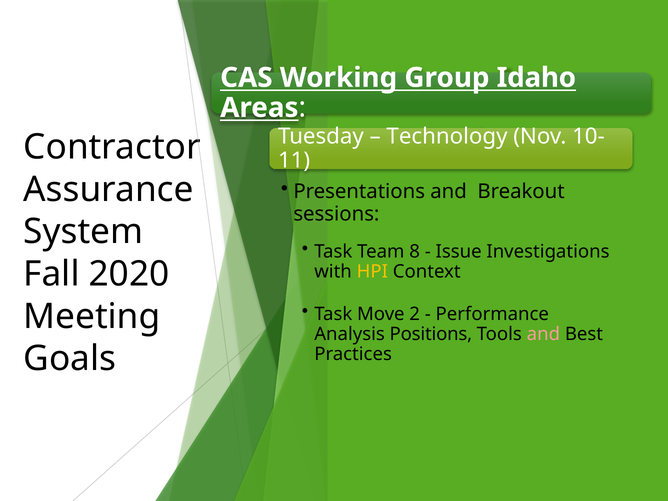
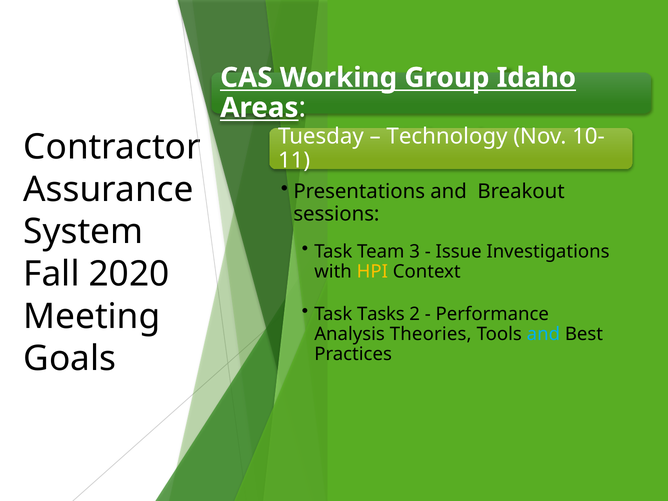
8: 8 -> 3 (415, 252)
Move: Move -> Tasks (381, 314)
Positions: Positions -> Theories (431, 334)
and colour: pink -> light blue (543, 334)
